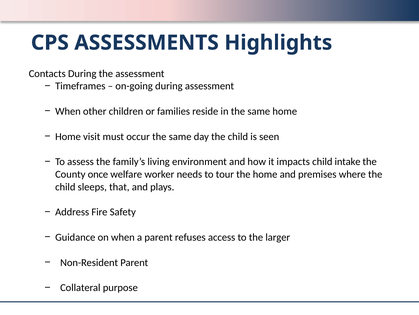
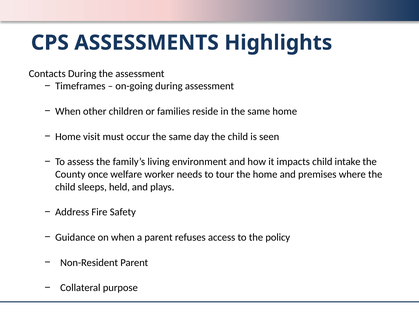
that: that -> held (119, 186)
larger: larger -> policy (278, 237)
